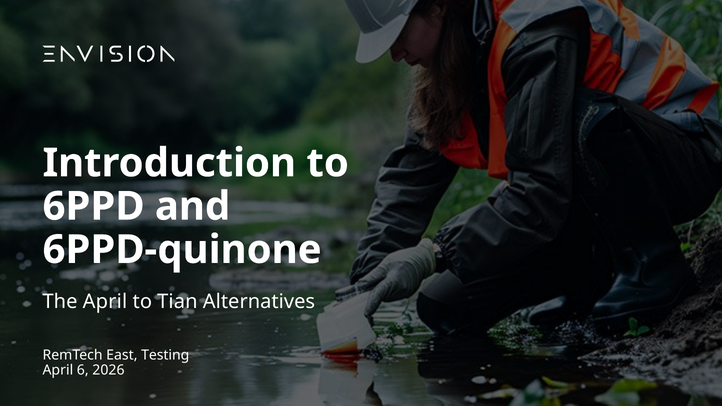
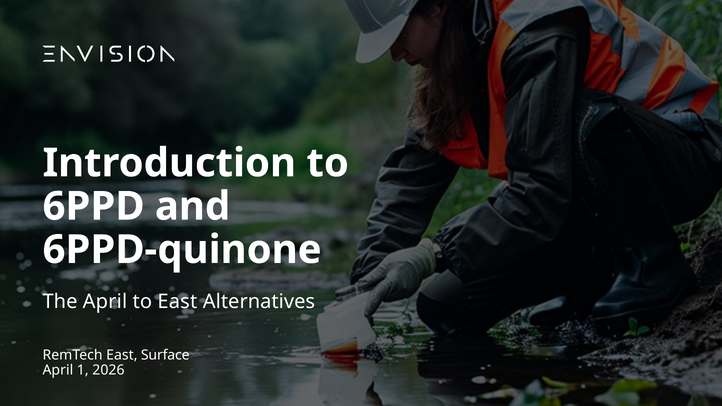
to Tian: Tian -> East (177, 302)
Testing: Testing -> Surface (165, 355)
6: 6 -> 1 (83, 370)
